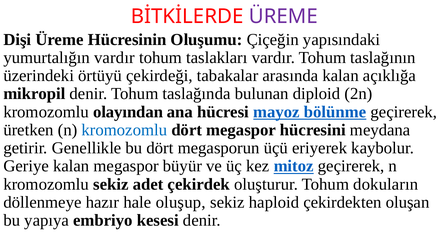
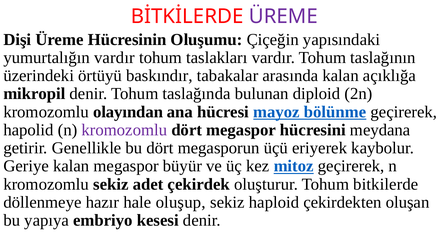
çekirdeği: çekirdeği -> baskındır (159, 76)
üretken: üretken -> hapolid (28, 130)
kromozomlu colour: blue -> purple (124, 130)
dokuların: dokuların -> bitkilerde (386, 185)
